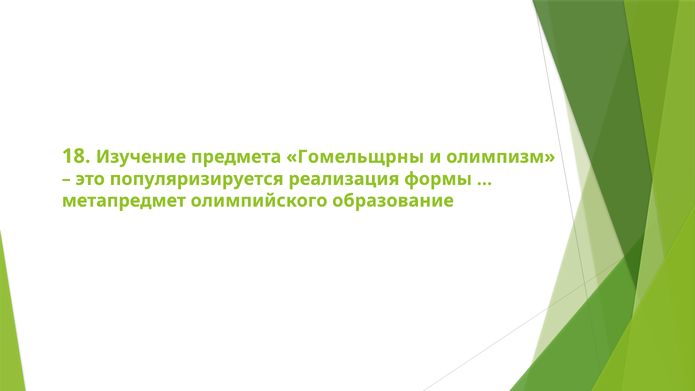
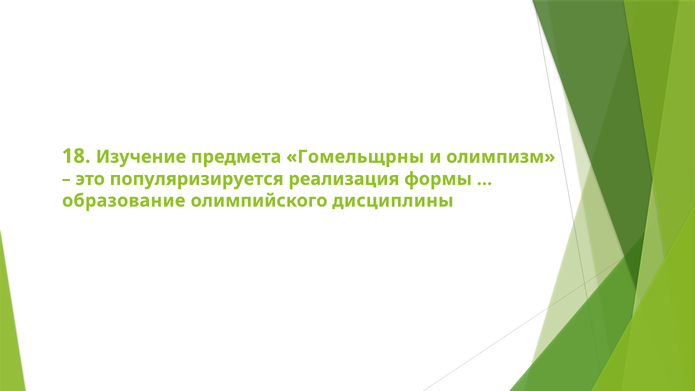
метапредмет: метапредмет -> образование (124, 201)
образование: образование -> дисциплины (393, 201)
